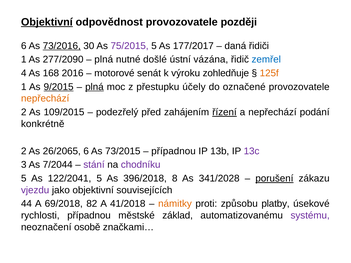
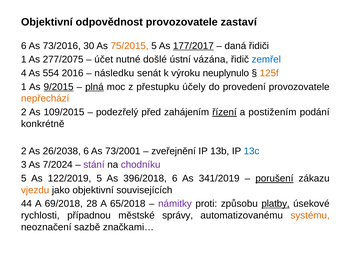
Objektivní underline: present -> none (47, 22)
později: později -> zastaví (239, 22)
73/2016 underline: present -> none (62, 46)
75/2015 colour: purple -> orange (130, 46)
177/2017 underline: none -> present (193, 46)
277/2090: 277/2090 -> 277/2075 (63, 60)
plná: plná -> účet (104, 60)
168: 168 -> 554 (51, 73)
motorové: motorové -> následku (114, 73)
zohledňuje: zohledňuje -> neuplynulo (226, 73)
označené: označené -> provedení (244, 87)
a nepřechází: nepřechází -> postižením (272, 112)
26/2065: 26/2065 -> 26/2038 (62, 151)
73/2015: 73/2015 -> 73/2001 (123, 151)
případnou: případnou -> zveřejnění (174, 151)
13c colour: purple -> blue (252, 151)
7/2044: 7/2044 -> 7/2024 (58, 165)
122/2041: 122/2041 -> 122/2019 (70, 179)
396/2018 8: 8 -> 6 (175, 179)
341/2028: 341/2028 -> 341/2019 (219, 179)
vjezdu colour: purple -> orange (35, 190)
82: 82 -> 28 (92, 204)
41/2018: 41/2018 -> 65/2018 (128, 204)
námitky colour: orange -> purple (175, 204)
platby underline: none -> present (276, 204)
základ: základ -> správy (178, 216)
systému colour: purple -> orange (310, 216)
osobě: osobě -> sazbě (87, 227)
